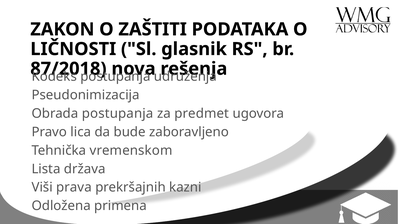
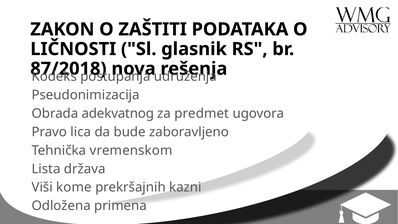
Obrada postupanja: postupanja -> adekvatnog (118, 113)
prava: prava -> kome (74, 187)
